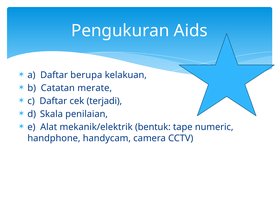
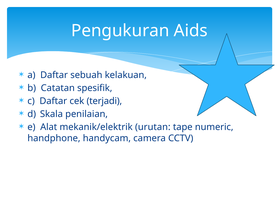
berupa: berupa -> sebuah (86, 75)
merate: merate -> spesifik (95, 88)
bentuk: bentuk -> urutan (153, 127)
